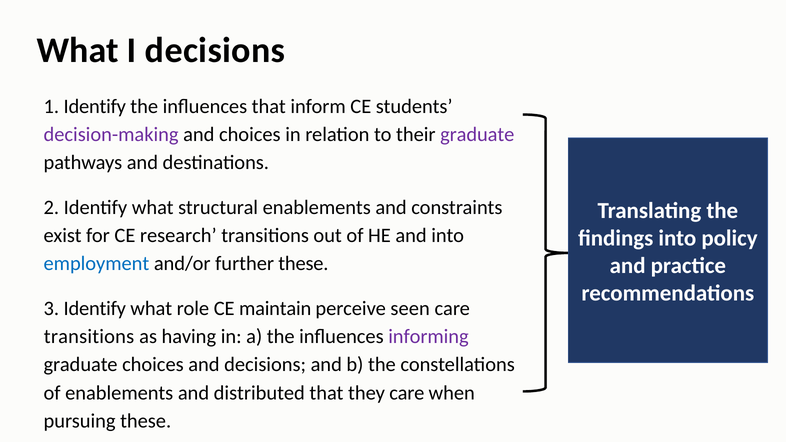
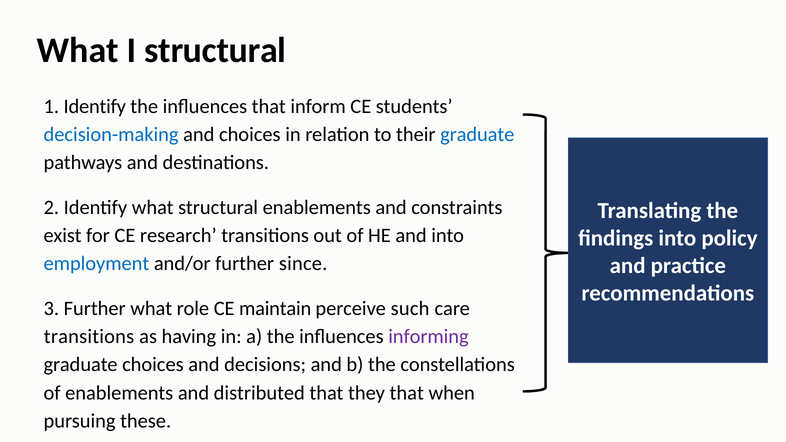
I decisions: decisions -> structural (215, 50)
decision-making colour: purple -> blue (111, 135)
graduate colour: purple -> blue (477, 135)
further these: these -> since (303, 264)
3 Identify: Identify -> Further (95, 308)
seen: seen -> such (410, 308)
they care: care -> that (407, 393)
